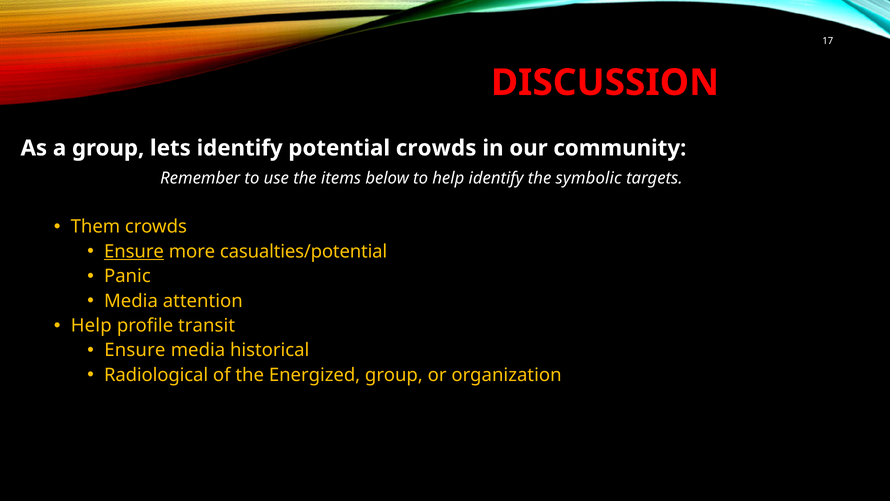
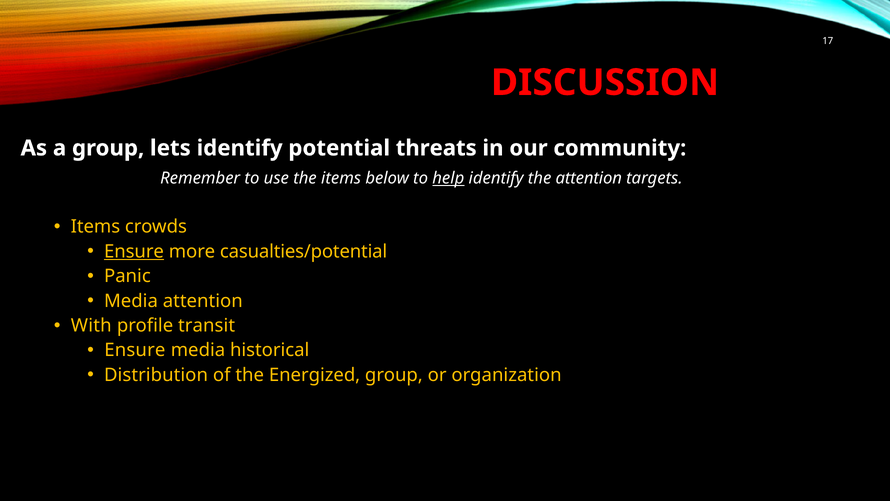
potential crowds: crowds -> threats (436, 148)
help underline: none -> present (448, 178)
the symbolic: symbolic -> attention (589, 178)
Them: Them -> Items (95, 227)
Help: Help -> With (91, 325)
Radiological: Radiological -> Distribution (156, 375)
